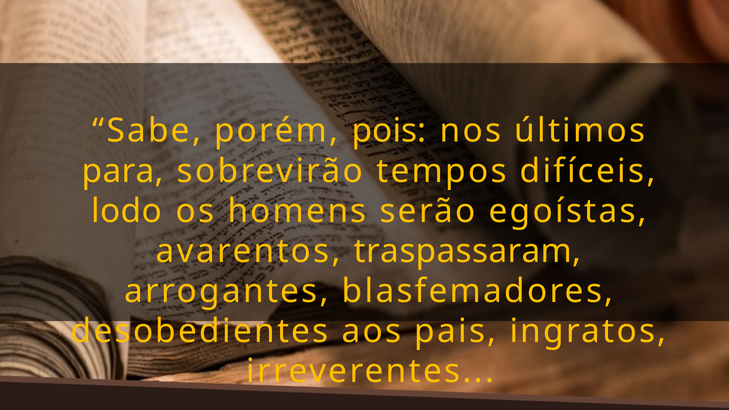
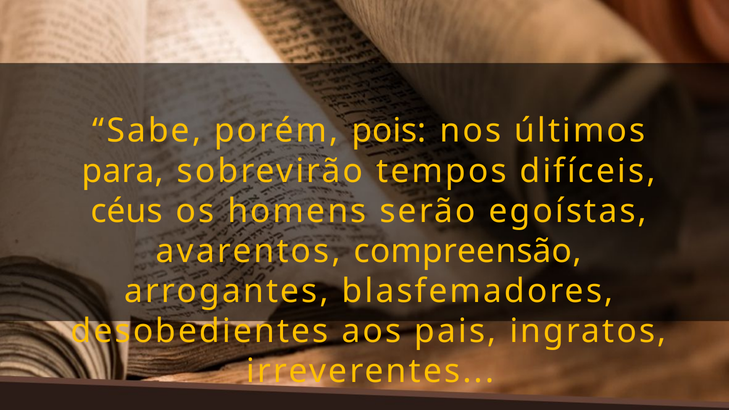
lodo: lodo -> céus (127, 211)
traspassaram: traspassaram -> compreensão (468, 251)
